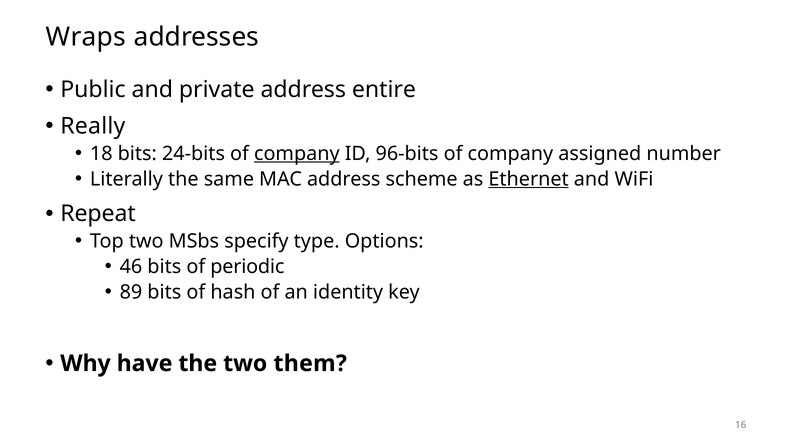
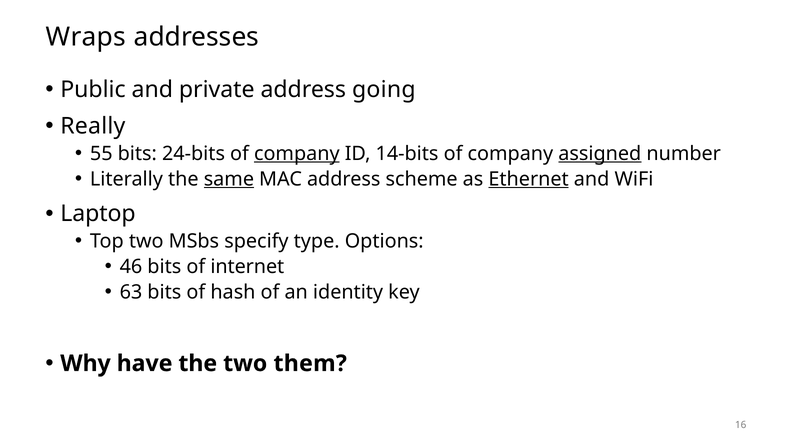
entire: entire -> going (384, 90)
18: 18 -> 55 (101, 153)
96-bits: 96-bits -> 14-bits (407, 153)
assigned underline: none -> present (600, 153)
same underline: none -> present (229, 179)
Repeat: Repeat -> Laptop (98, 214)
periodic: periodic -> internet (247, 266)
89: 89 -> 63 (131, 292)
